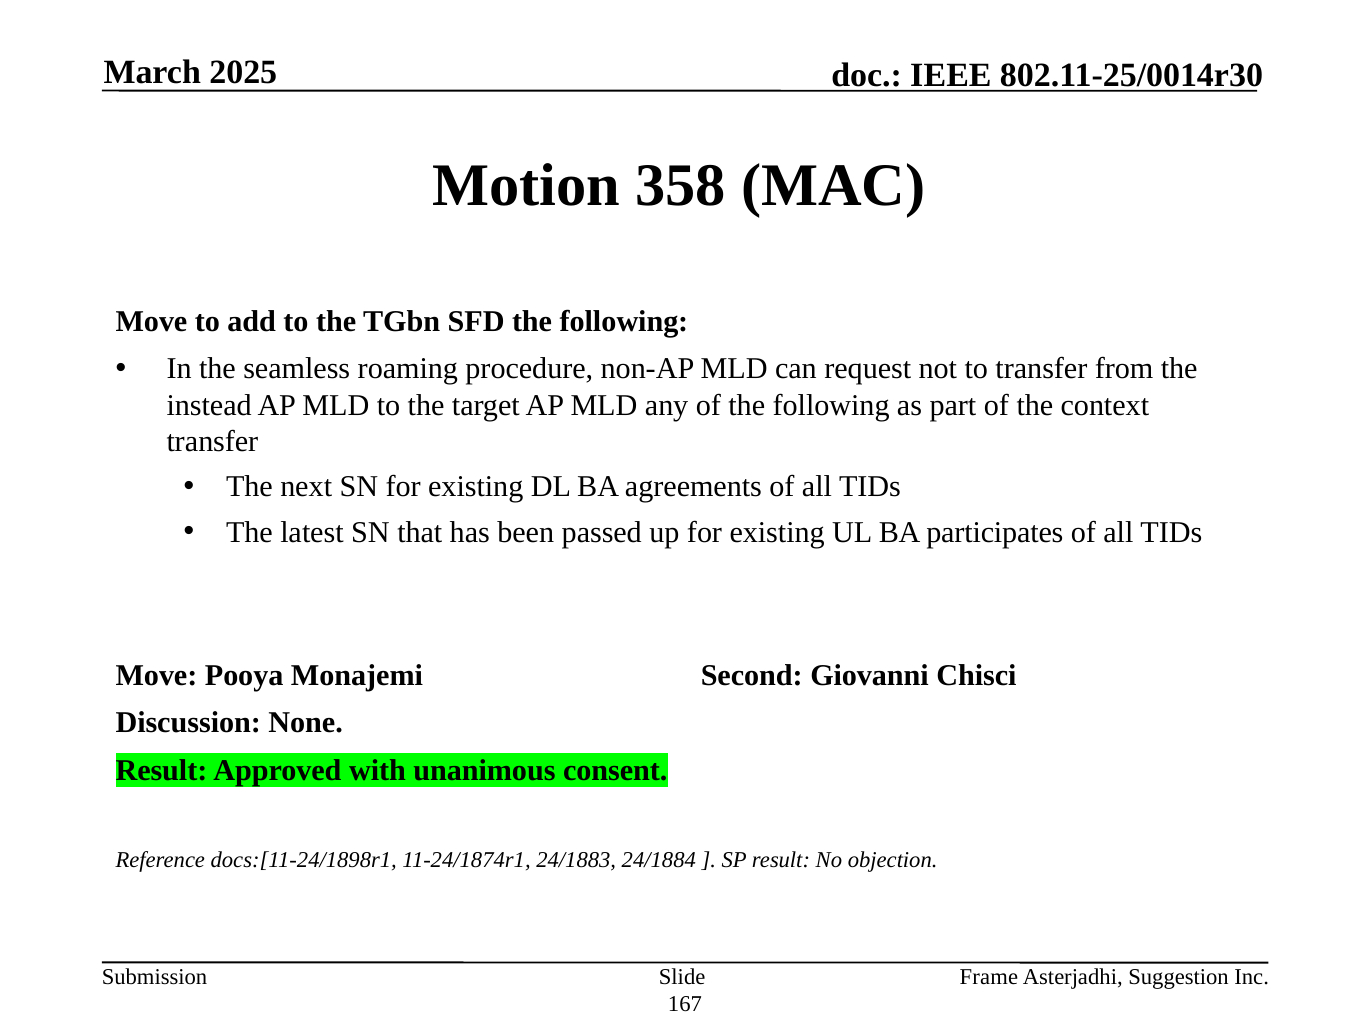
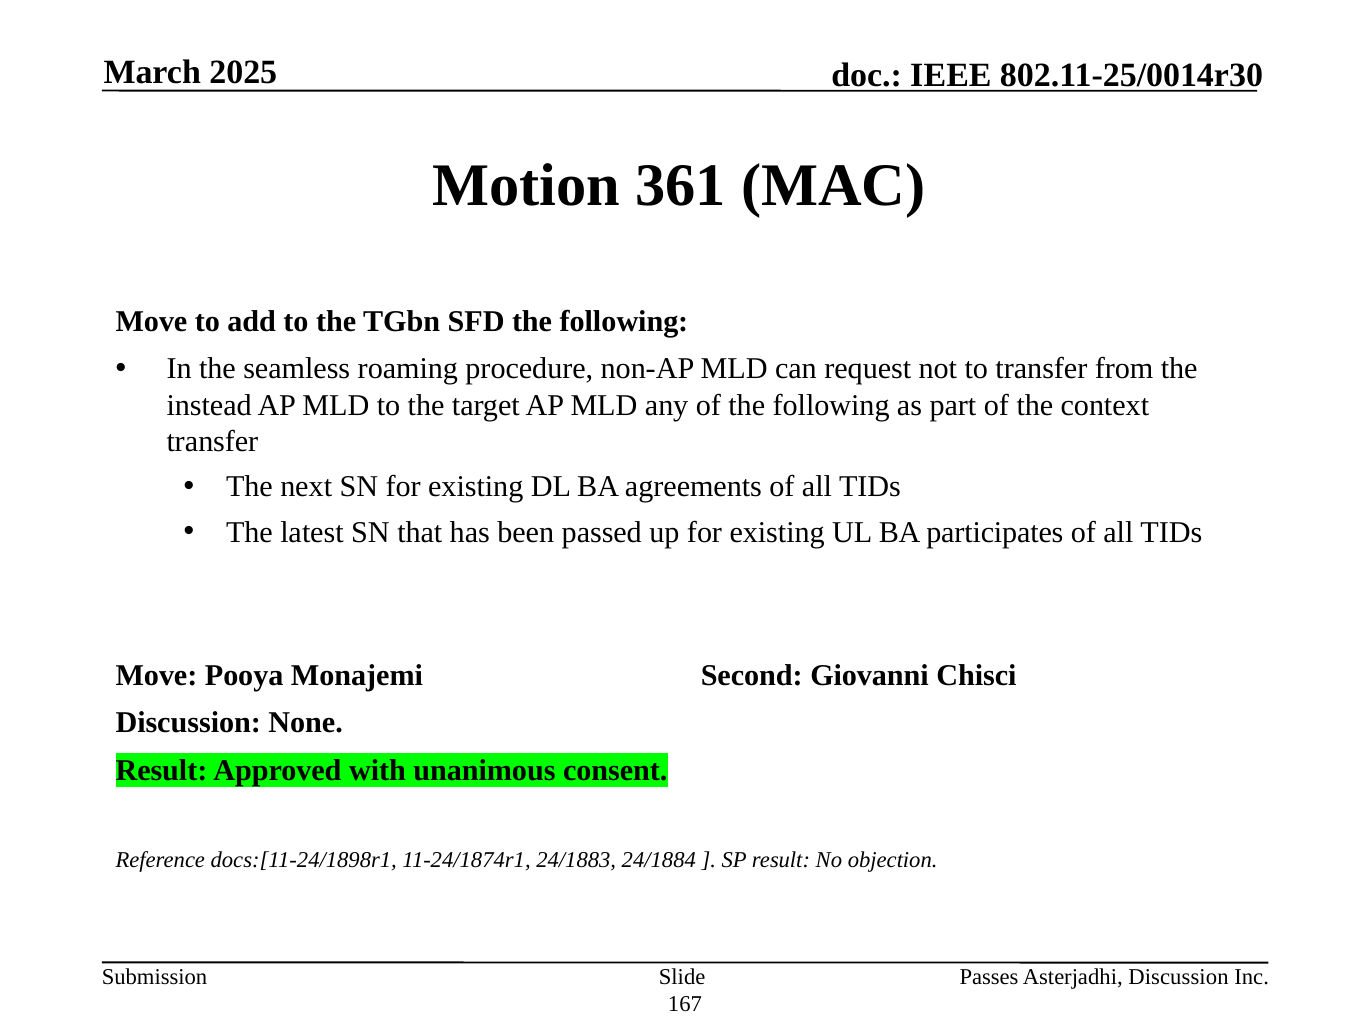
358: 358 -> 361 (681, 185)
Frame: Frame -> Passes (989, 978)
Asterjadhi Suggestion: Suggestion -> Discussion (1178, 978)
